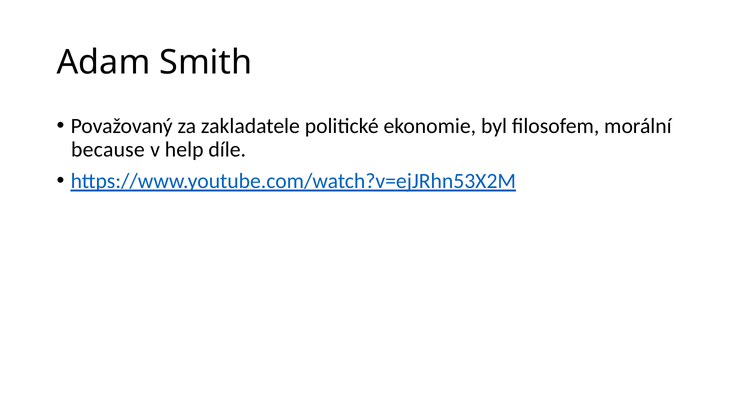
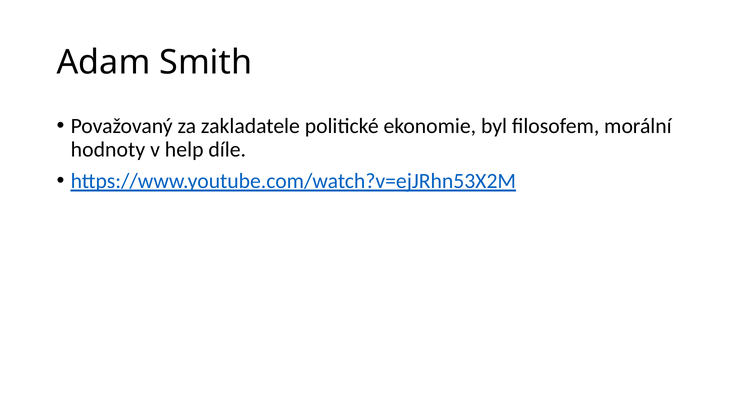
because: because -> hodnoty (108, 149)
